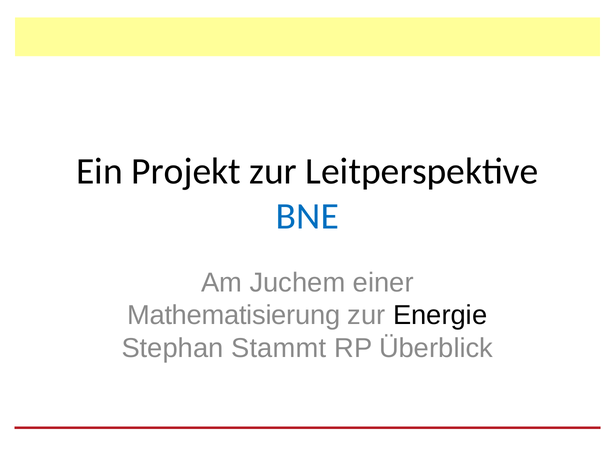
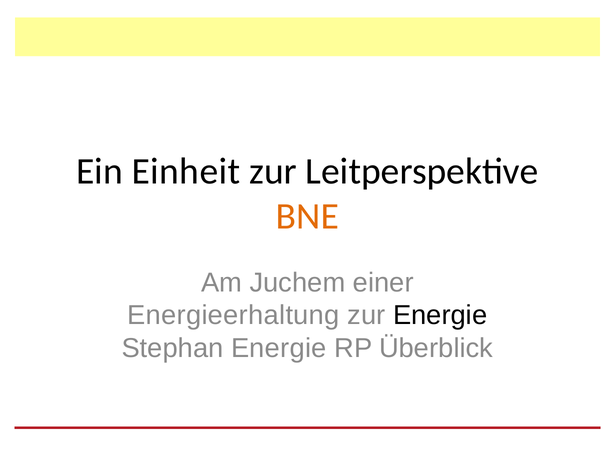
Projekt: Projekt -> Einheit (186, 171)
BNE colour: blue -> orange (307, 217)
Mathematisierung: Mathematisierung -> Energieerhaltung (233, 316)
Stephan Stammt: Stammt -> Energie (279, 348)
